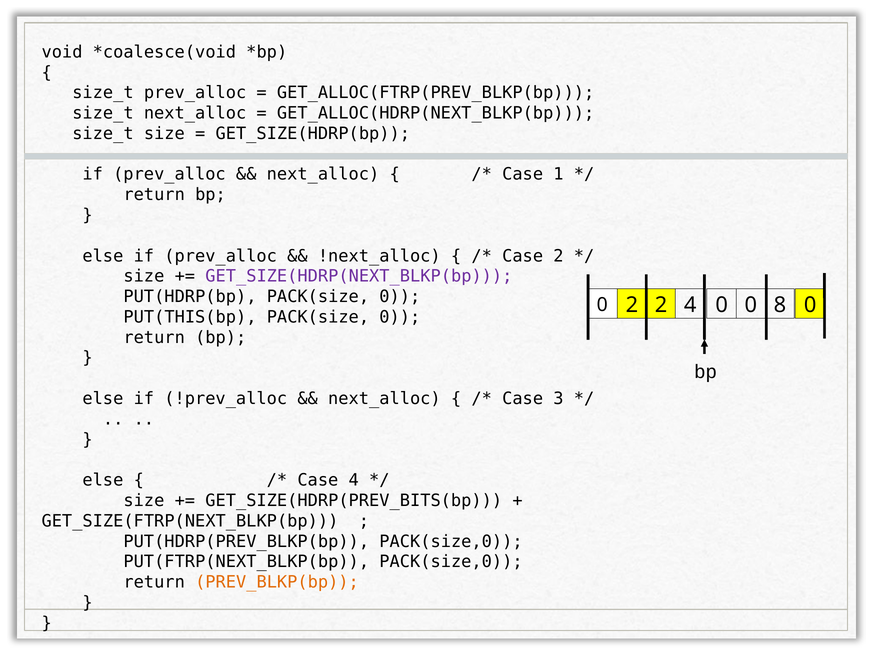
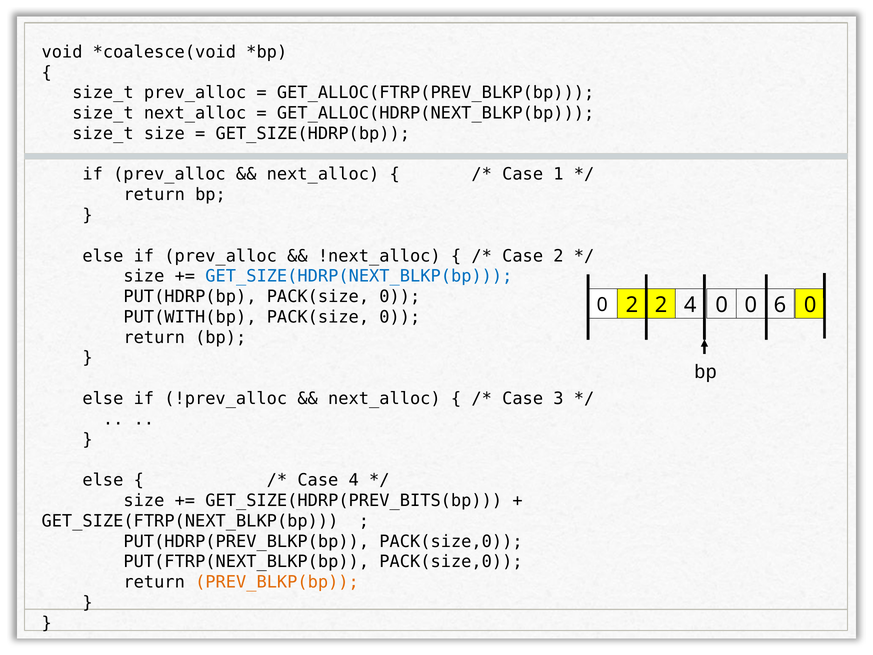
GET_SIZE(HDRP(NEXT_BLKP(bp colour: purple -> blue (359, 276)
8: 8 -> 6 (780, 305)
PUT(THIS(bp: PUT(THIS(bp -> PUT(WITH(bp (190, 317)
